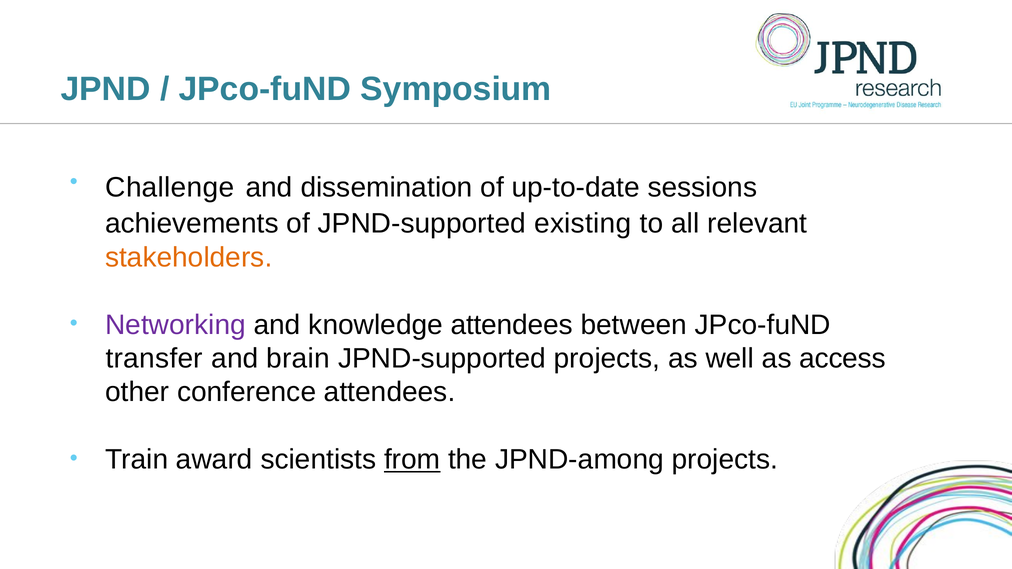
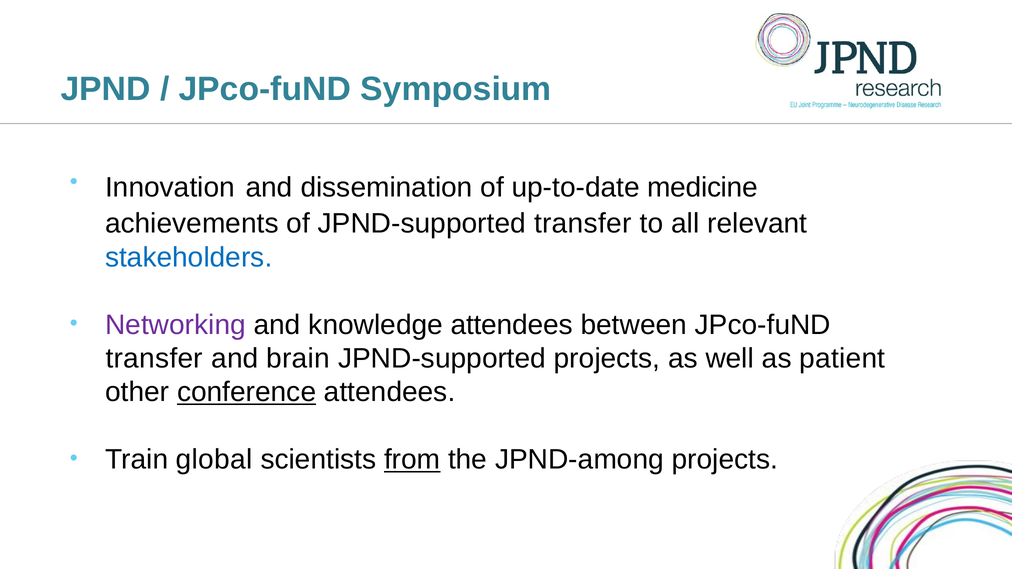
Challenge: Challenge -> Innovation (170, 188)
sessions: sessions -> medicine (702, 188)
JPND-supported existing: existing -> transfer (583, 224)
stakeholders colour: orange -> blue (189, 257)
access: access -> patient (842, 359)
conference underline: none -> present (247, 392)
award: award -> global (214, 460)
